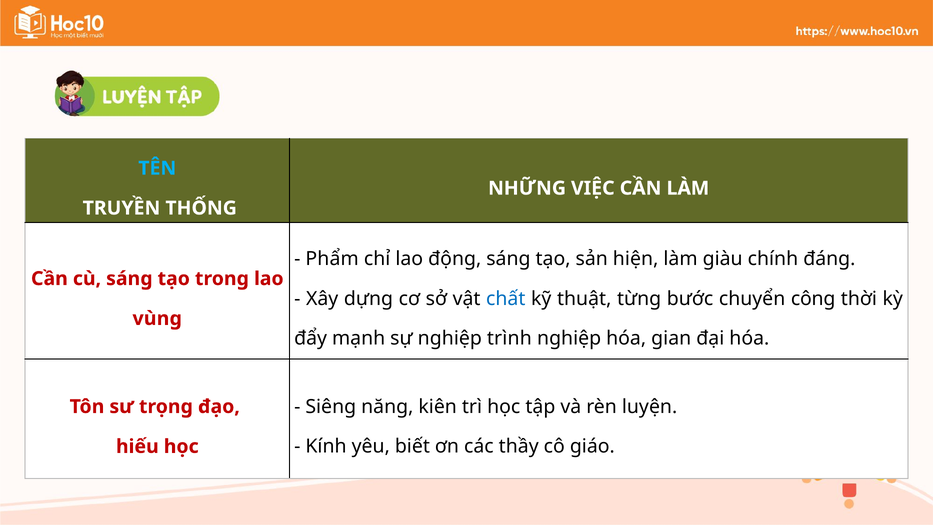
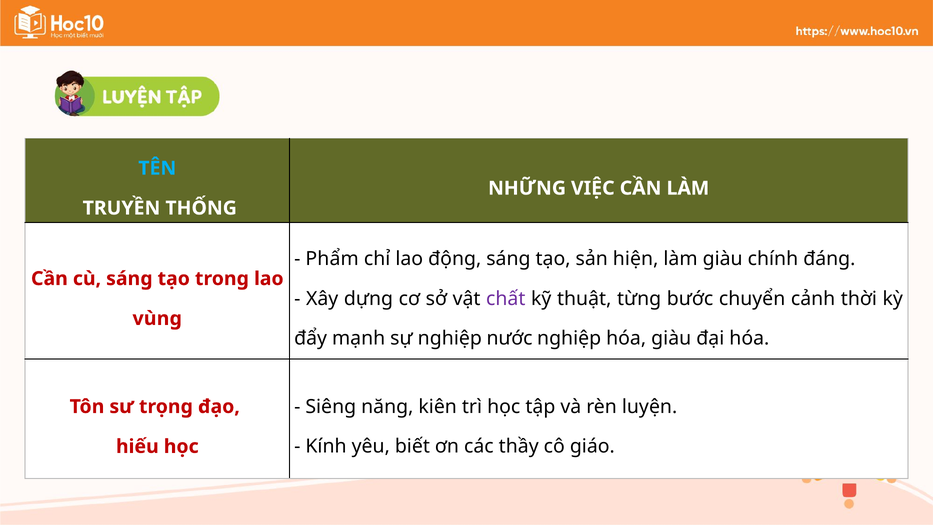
chất colour: blue -> purple (506, 298)
công: công -> cảnh (813, 298)
trình: trình -> nước (510, 338)
hóa gian: gian -> giàu (671, 338)
